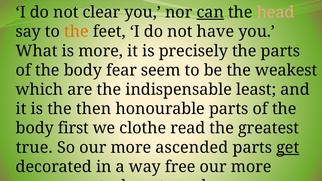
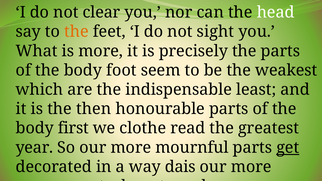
can underline: present -> none (210, 12)
head colour: pink -> white (276, 12)
have: have -> sight (215, 32)
fear: fear -> foot (121, 70)
true: true -> year (34, 148)
ascended: ascended -> mournful (192, 148)
free: free -> dais (180, 167)
